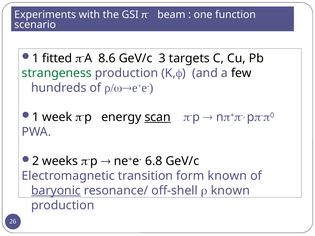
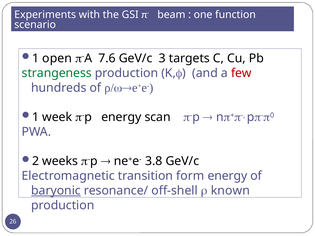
fitted: fitted -> open (57, 58)
8.6: 8.6 -> 7.6 (107, 58)
few colour: black -> red (241, 73)
scan underline: present -> none (158, 117)
6.8: 6.8 -> 3.8 (154, 161)
form known: known -> energy (227, 176)
